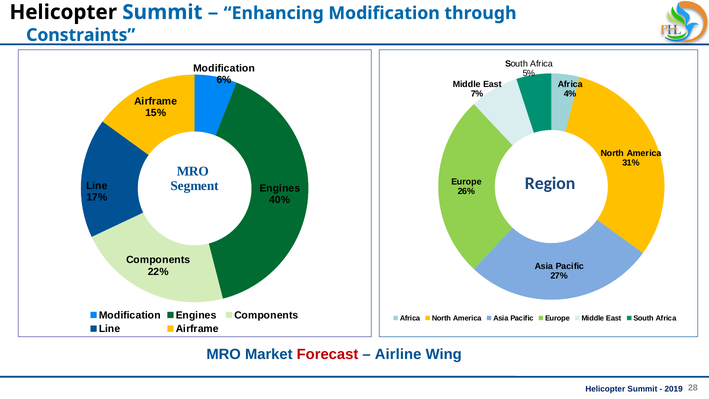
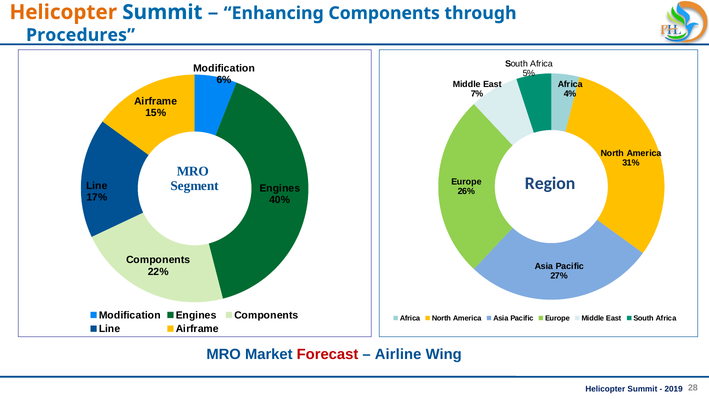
Helicopter colour: black -> orange (63, 12)
Enhancing Modification: Modification -> Components (384, 13)
Constraints: Constraints -> Procedures (81, 35)
